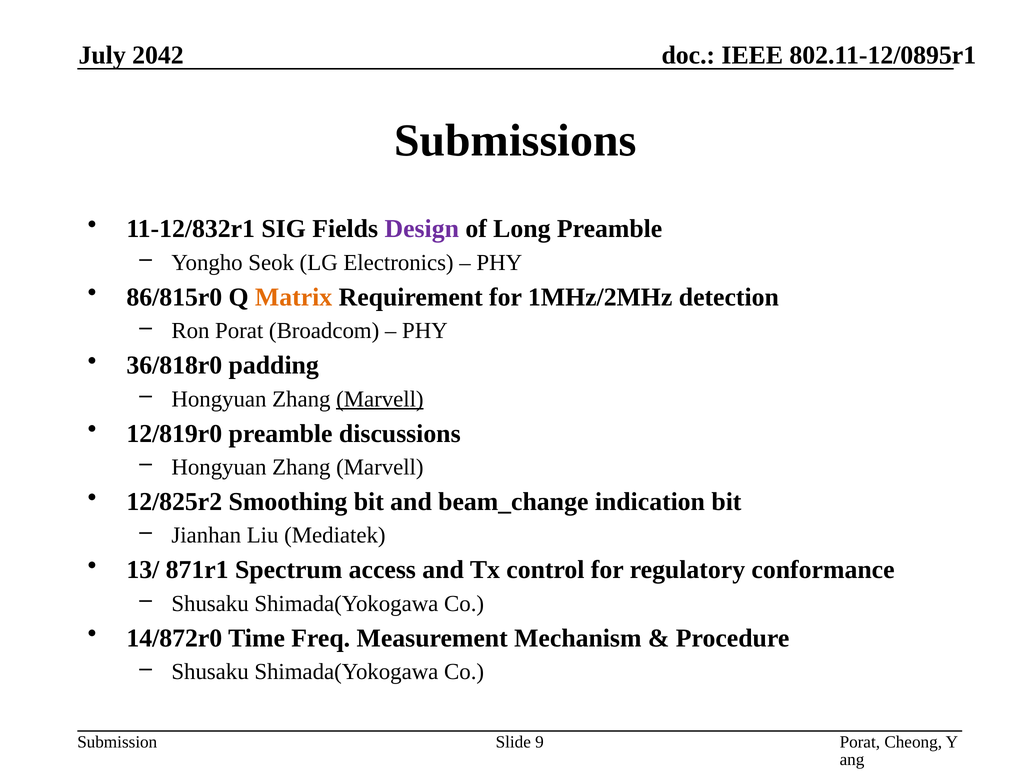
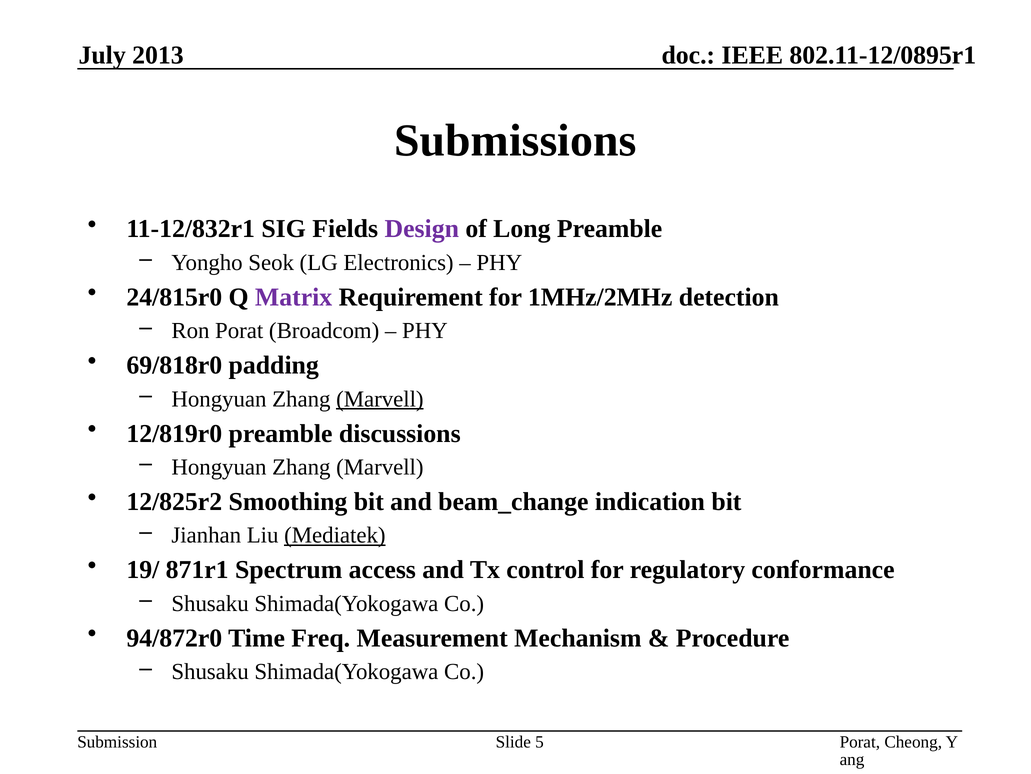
2042: 2042 -> 2013 (158, 55)
86/815r0: 86/815r0 -> 24/815r0 (174, 297)
Matrix colour: orange -> purple (294, 297)
36/818r0: 36/818r0 -> 69/818r0 (174, 365)
Mediatek underline: none -> present (335, 535)
13/: 13/ -> 19/ (143, 569)
14/872r0: 14/872r0 -> 94/872r0 (174, 638)
9: 9 -> 5 (540, 742)
